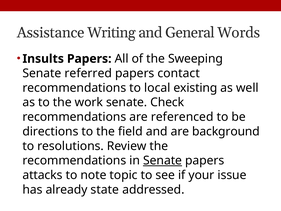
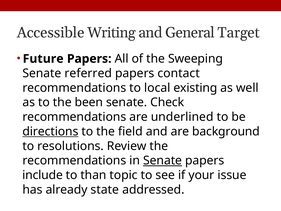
Assistance: Assistance -> Accessible (51, 33)
Words: Words -> Target (239, 33)
Insults: Insults -> Future (43, 59)
work: work -> been (89, 102)
referenced: referenced -> underlined (182, 117)
directions underline: none -> present (50, 131)
attacks: attacks -> include (43, 175)
note: note -> than (93, 175)
